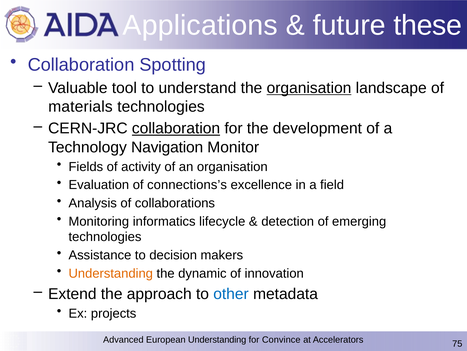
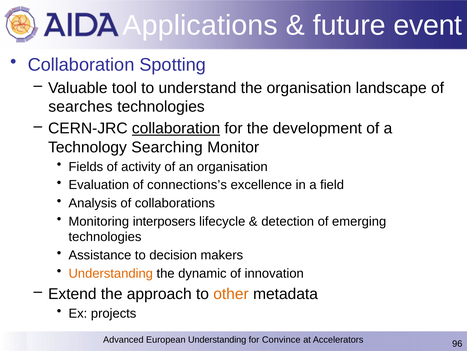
these: these -> event (428, 25)
organisation underline: present -> none (309, 88)
materials: materials -> searches (80, 106)
Navigation: Navigation -> Searching (167, 147)
informatics: informatics -> interposers (164, 221)
other colour: blue -> orange (231, 293)
75: 75 -> 96 (457, 343)
